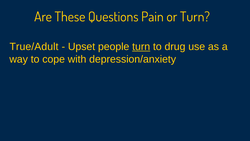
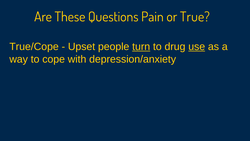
or Turn: Turn -> True (195, 17)
True/Adult: True/Adult -> True/Cope (34, 47)
use underline: none -> present (197, 47)
